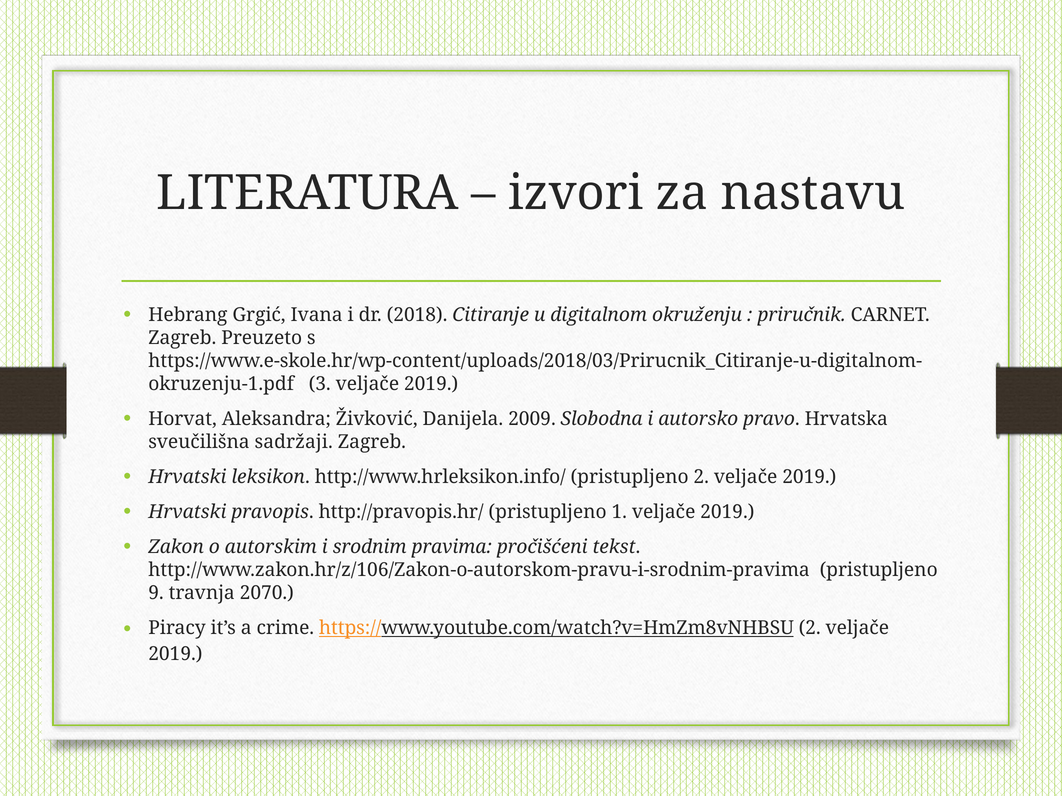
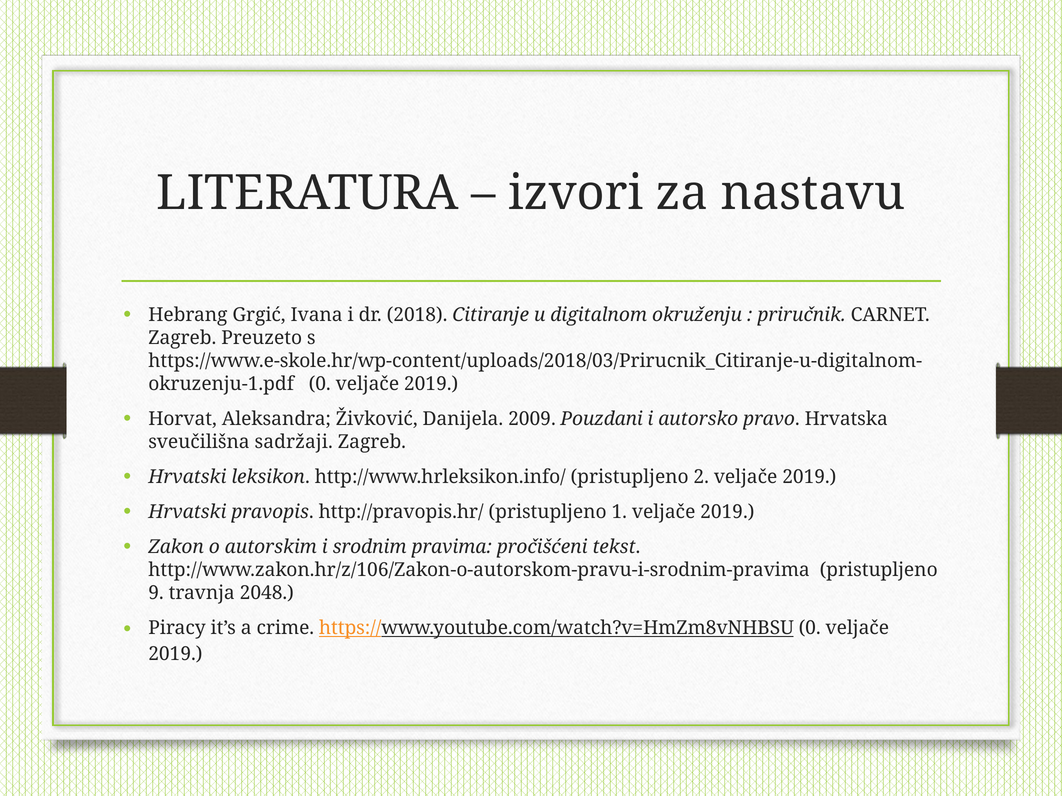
3: 3 -> 0 (320, 384)
Slobodna: Slobodna -> Pouzdani (602, 419)
2070: 2070 -> 2048 (267, 593)
https://www.youtube.com/watch?v=HmZm8vNHBSU 2: 2 -> 0 (810, 628)
